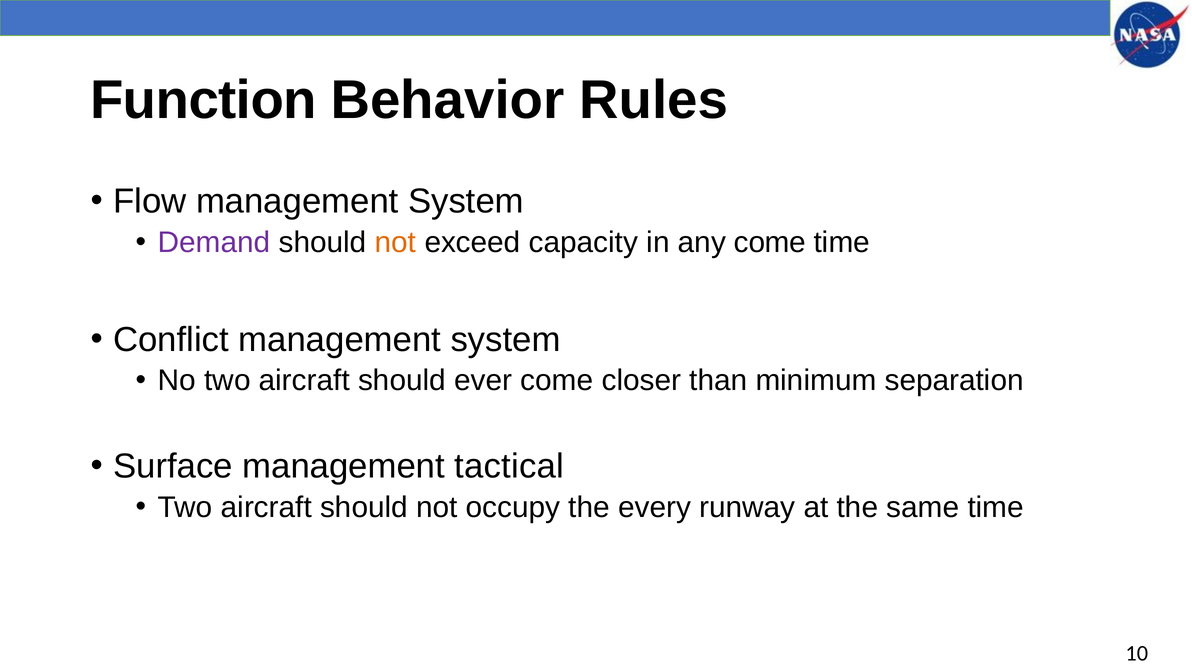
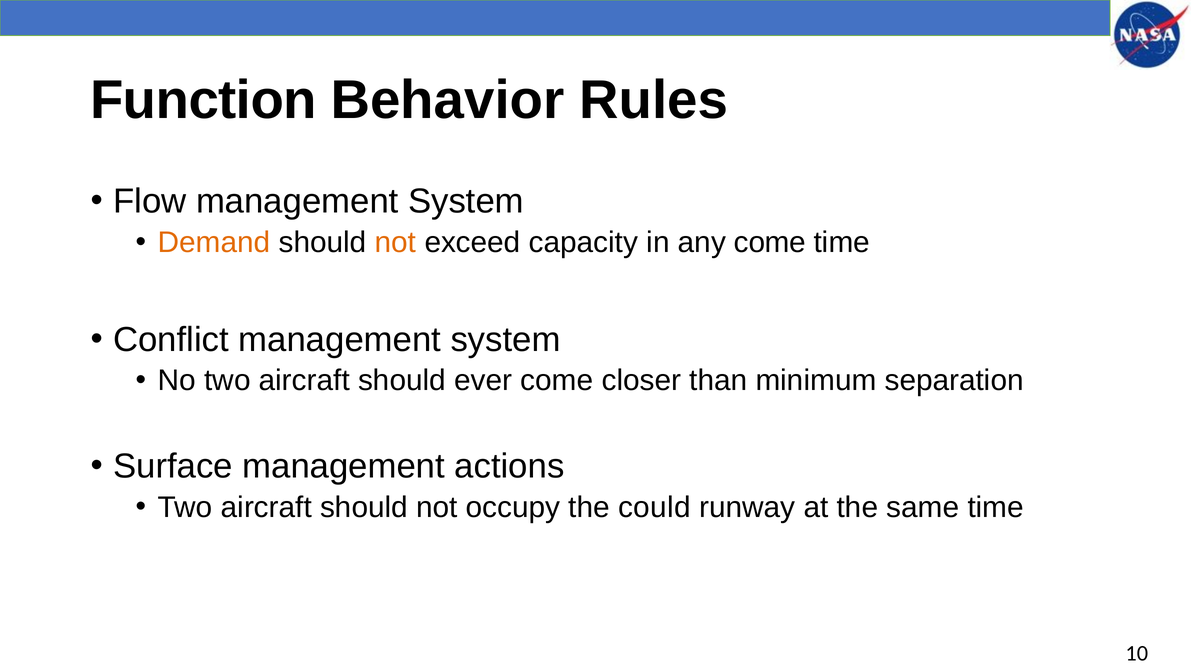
Demand colour: purple -> orange (214, 243)
tactical: tactical -> actions (509, 467)
every: every -> could (654, 508)
